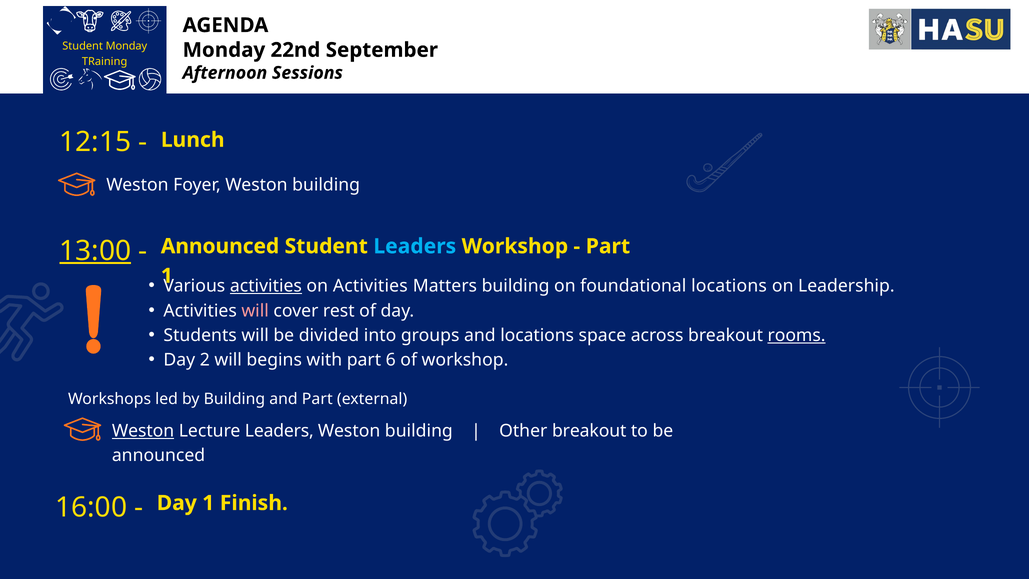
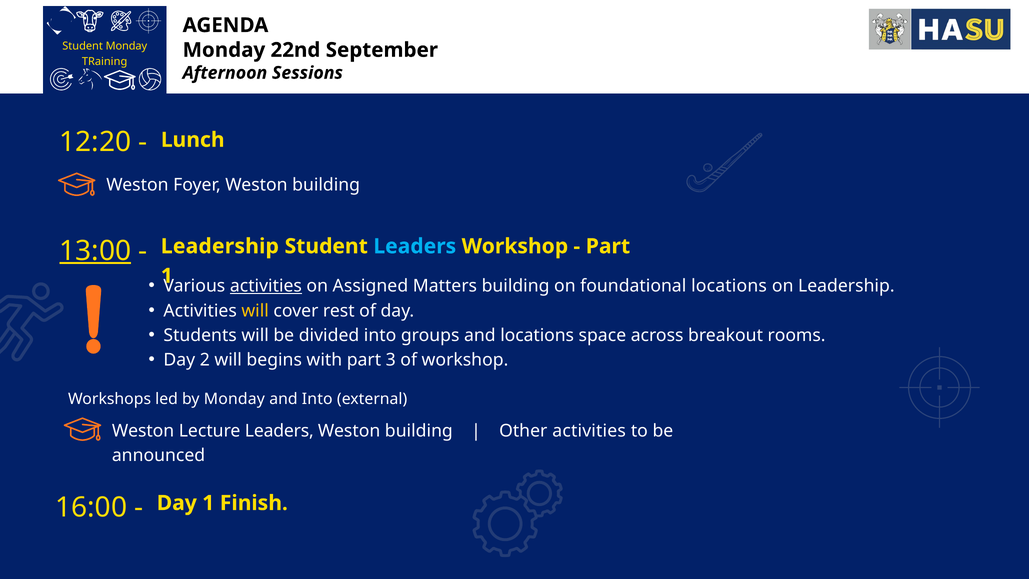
12:15: 12:15 -> 12:20 (95, 142)
Announced: Announced -> Leadership (220, 246)
on Activities: Activities -> Assigned (370, 286)
will colour: pink -> yellow (255, 311)
rooms underline: present -> none (797, 335)
6: 6 -> 3 (391, 360)
by Building: Building -> Monday (234, 399)
and Part: Part -> Into (317, 399)
Weston underline: present -> none (143, 431)
Other breakout: breakout -> activities (589, 431)
